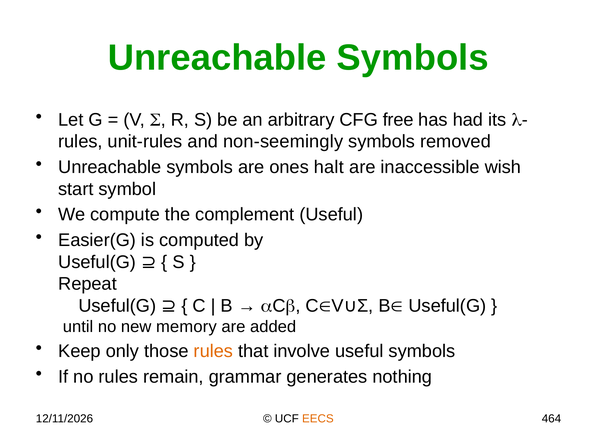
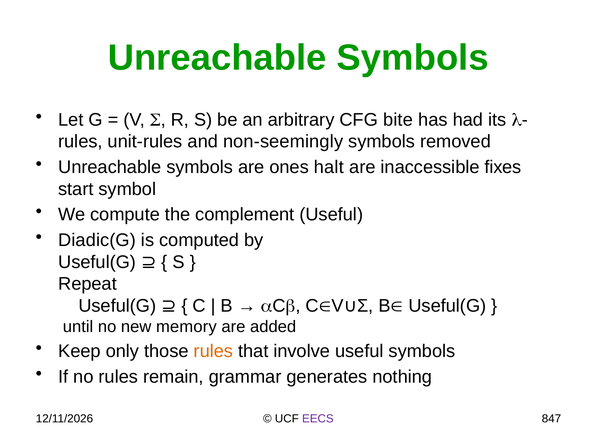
free: free -> bite (398, 120)
wish: wish -> fixes (503, 167)
Easier(G: Easier(G -> Diadic(G (97, 240)
EECS colour: orange -> purple (318, 419)
464: 464 -> 847 (551, 419)
